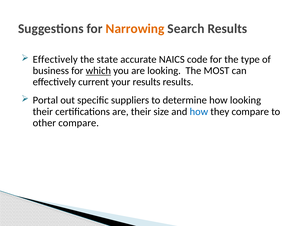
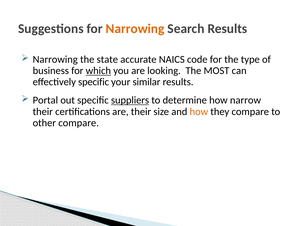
Effectively: Effectively -> Narrowing (55, 59)
effectively current: current -> specific (94, 82)
your results: results -> similar (147, 82)
suppliers underline: none -> present (130, 100)
how looking: looking -> narrow (245, 100)
how colour: blue -> orange (199, 111)
